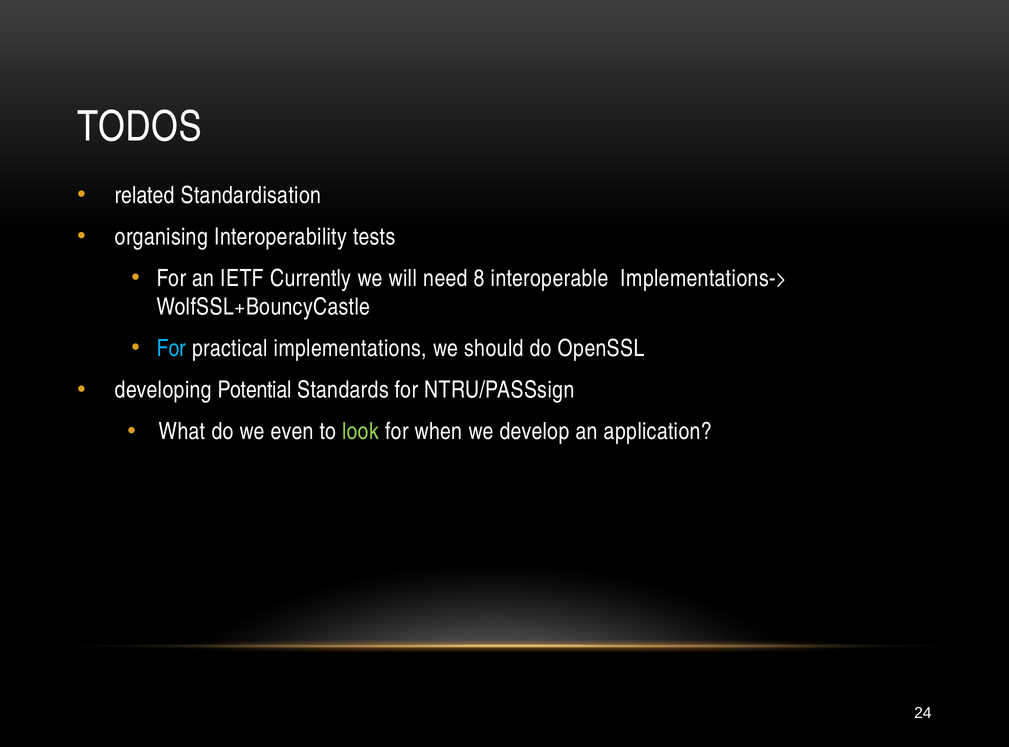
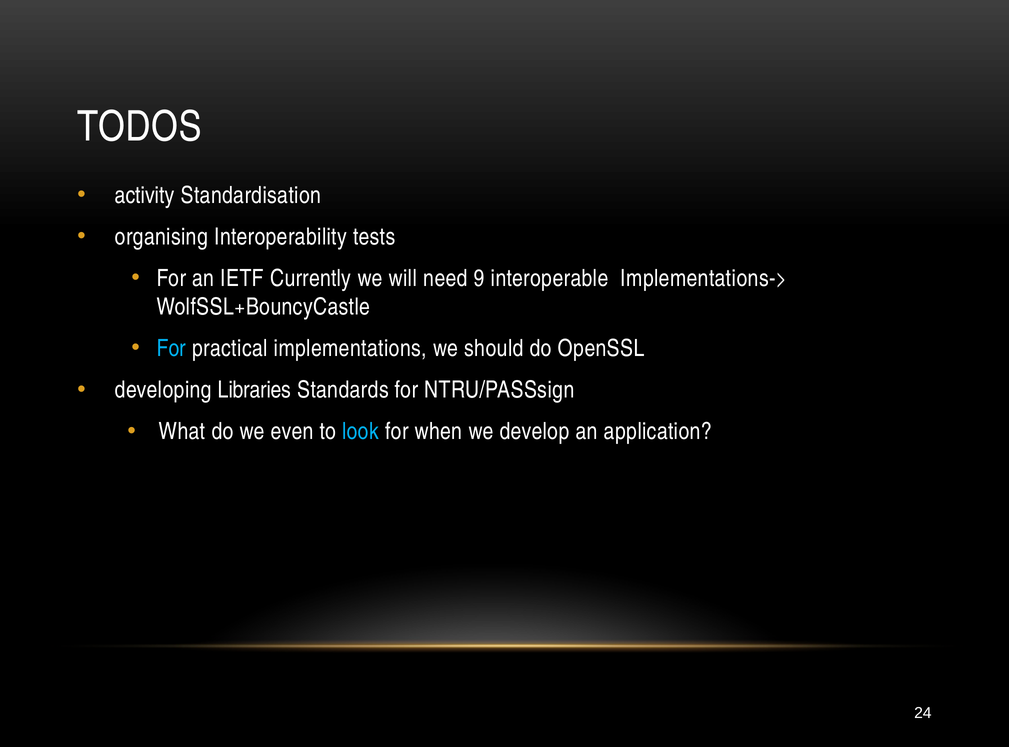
related: related -> activity (145, 195)
8: 8 -> 9 (479, 278)
Potential: Potential -> Libraries (254, 390)
look colour: light green -> light blue (361, 432)
